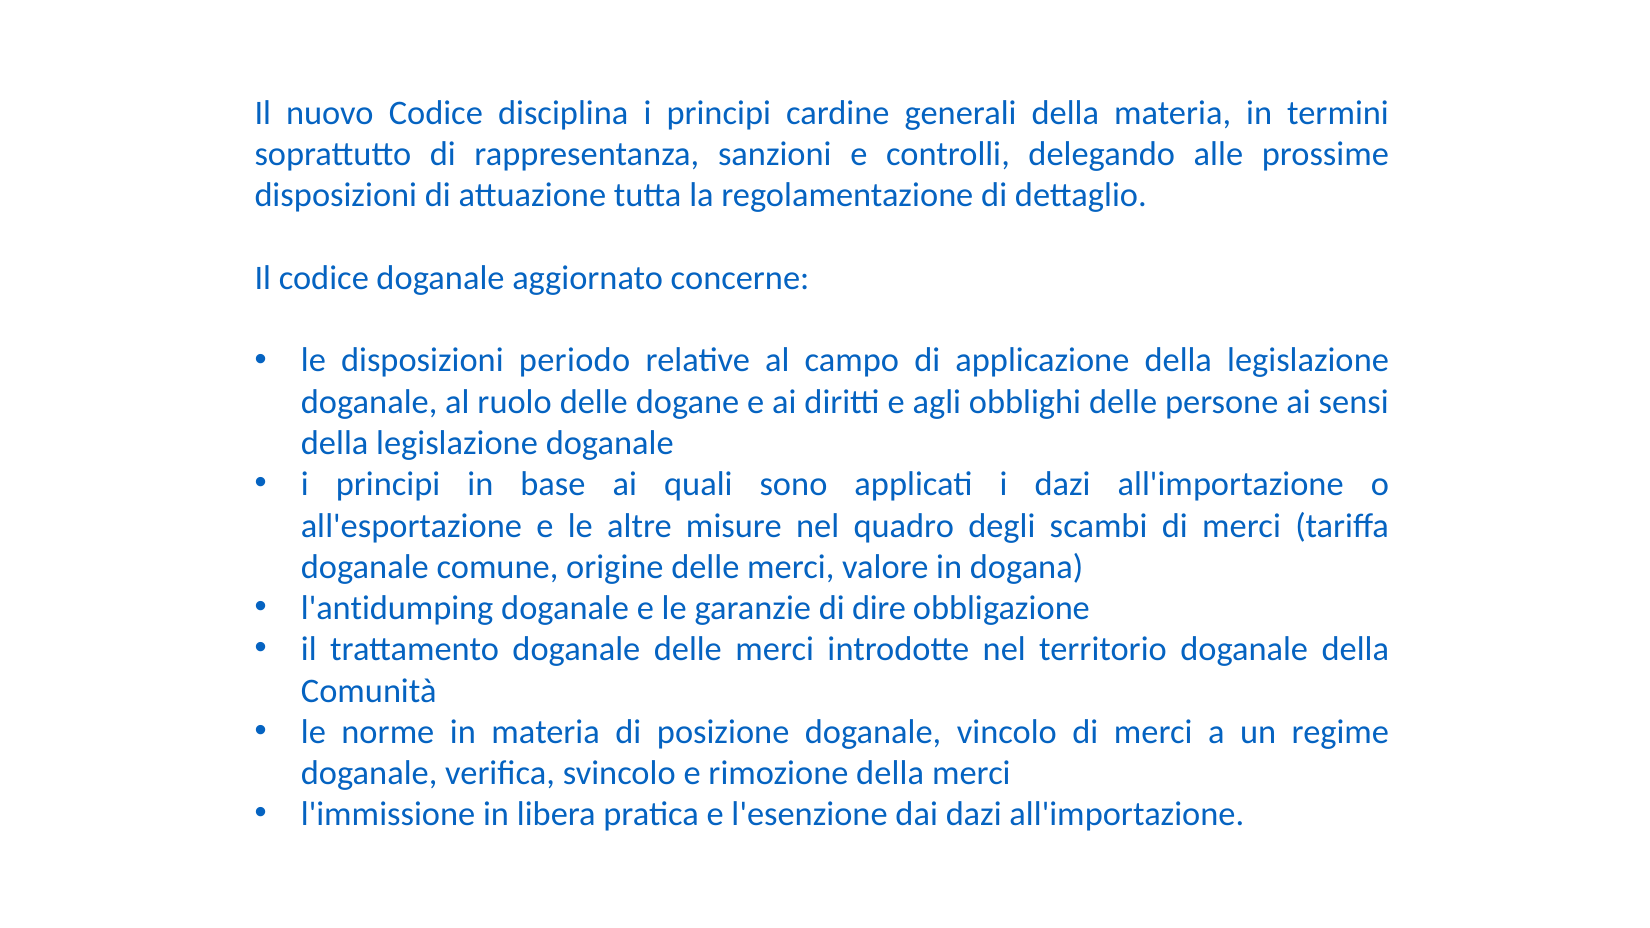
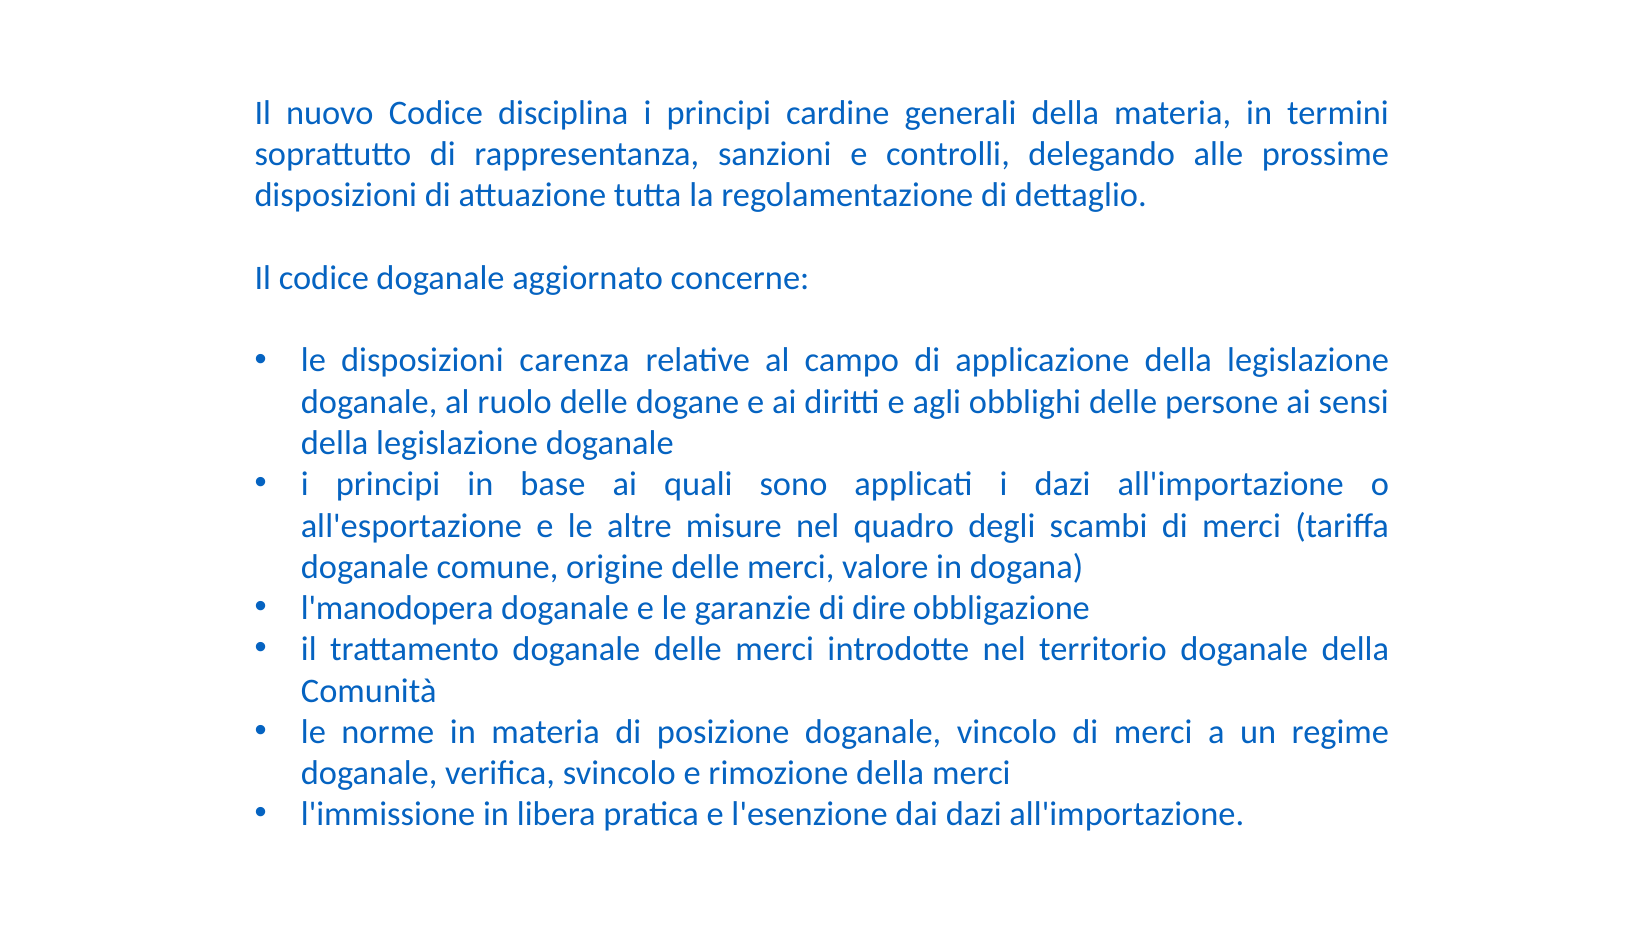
periodo: periodo -> carenza (575, 361)
l'antidumping: l'antidumping -> l'manodopera (397, 608)
